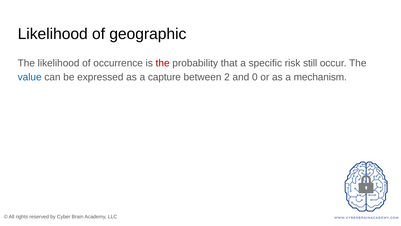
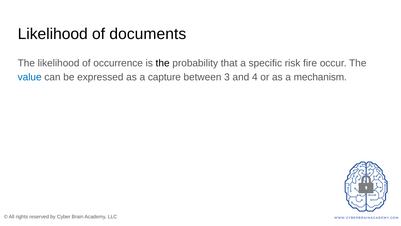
geographic: geographic -> documents (148, 34)
the colour: red -> black (163, 63)
still: still -> fire (310, 63)
2: 2 -> 3 (227, 77)
0: 0 -> 4 (255, 77)
